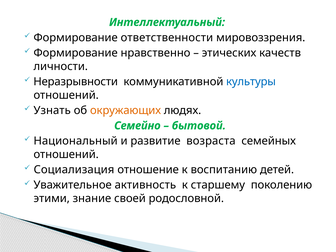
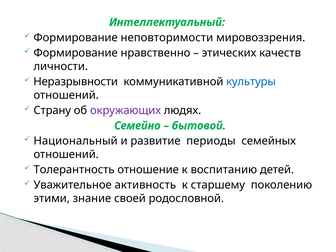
ответственности: ответственности -> неповторимости (167, 38)
Узнать: Узнать -> Страну (52, 110)
окружающих colour: orange -> purple (126, 110)
возраста: возраста -> периоды (211, 141)
Социализация: Социализация -> Толерантность (74, 170)
